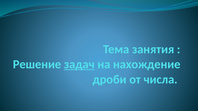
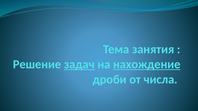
нахождение underline: none -> present (147, 65)
